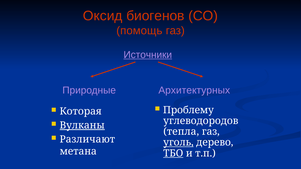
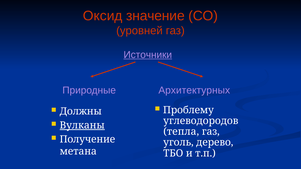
биогенов: биогенов -> значение (155, 16)
помощь: помощь -> уровней (139, 31)
Которая: Которая -> Должны (81, 112)
Различают: Различают -> Получение (87, 140)
уголь underline: present -> none (178, 143)
ТБО underline: present -> none (173, 154)
